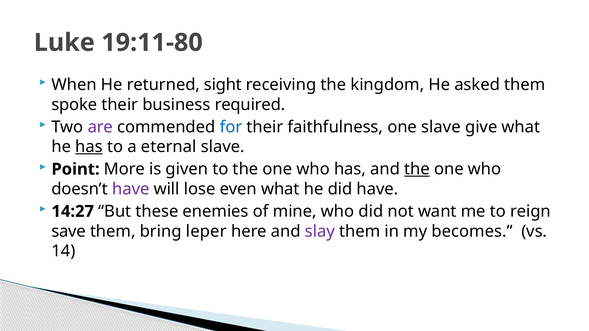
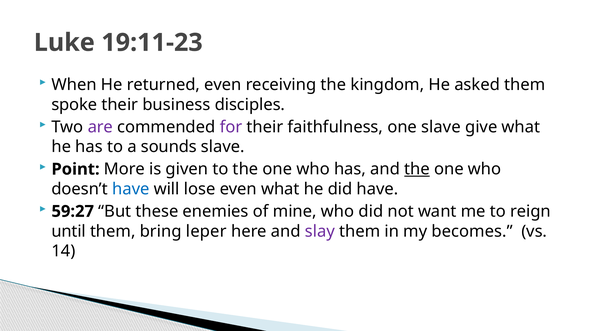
19:11-80: 19:11-80 -> 19:11-23 (152, 43)
returned sight: sight -> even (223, 85)
required: required -> disciples (250, 105)
for colour: blue -> purple (231, 127)
has underline: present -> none (89, 147)
eternal: eternal -> sounds (169, 147)
have colour: purple -> blue (131, 189)
14:27: 14:27 -> 59:27 (73, 212)
save: save -> until (69, 231)
